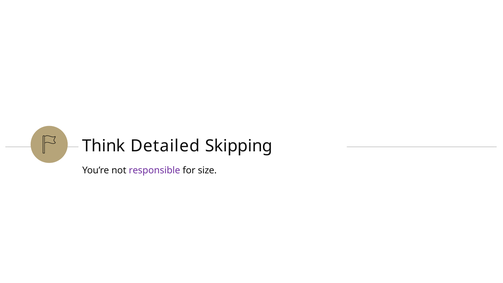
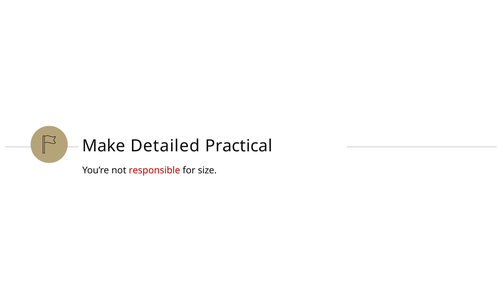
Think: Think -> Make (104, 146)
Skipping: Skipping -> Practical (239, 146)
responsible colour: purple -> red (154, 170)
